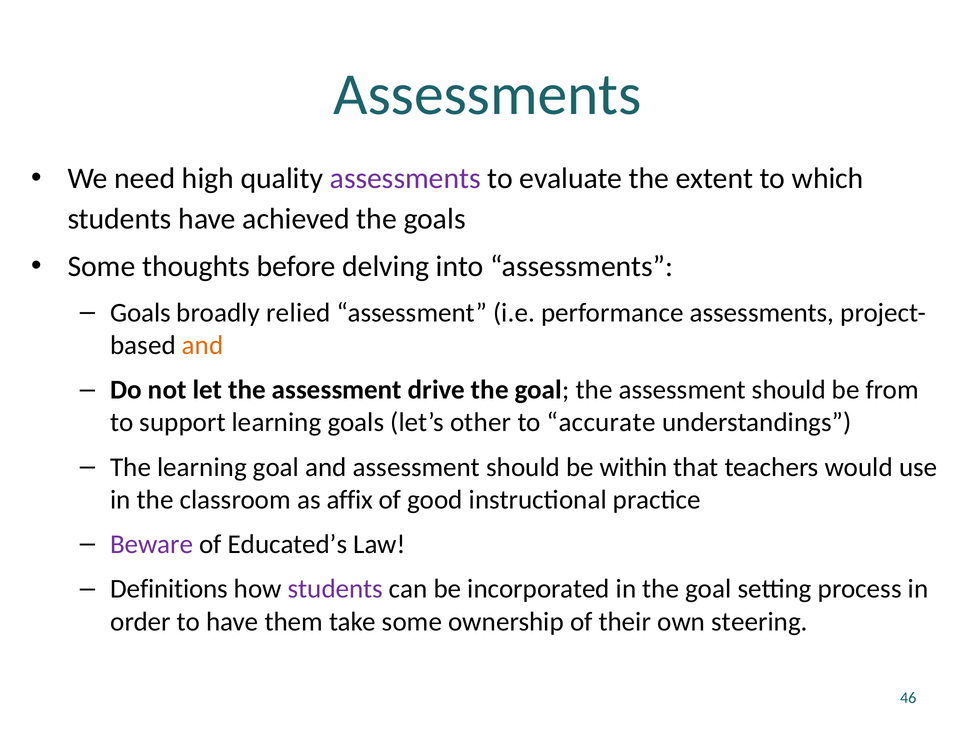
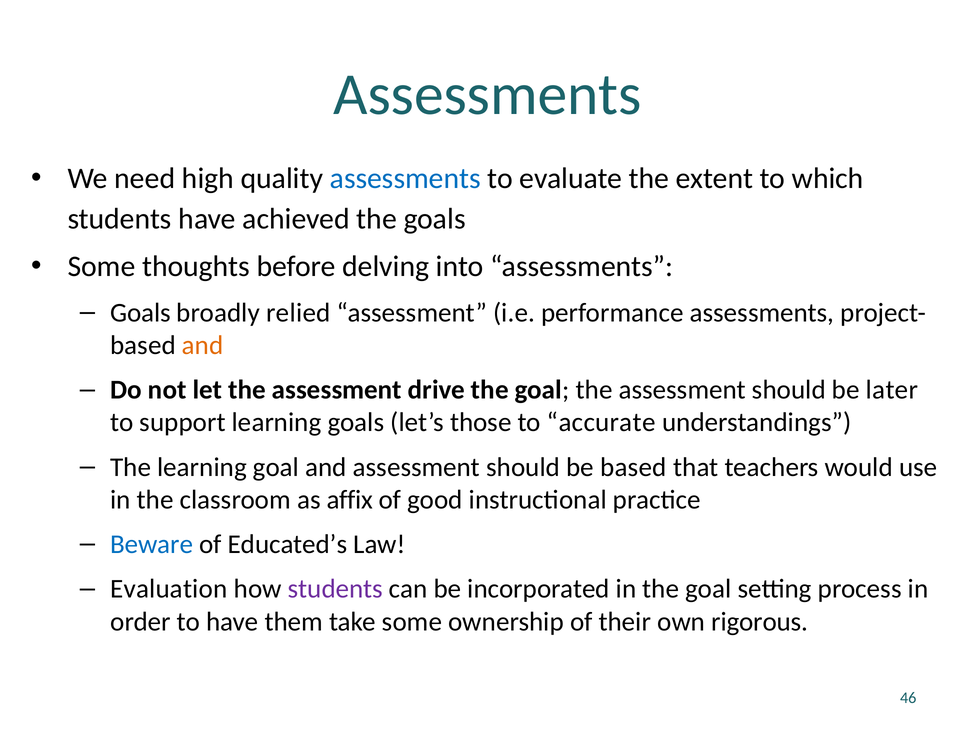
assessments colour: purple -> blue (405, 178)
from: from -> later (892, 390)
other: other -> those (481, 423)
be within: within -> based (633, 467)
Beware colour: purple -> blue (152, 545)
Definitions: Definitions -> Evaluation (169, 589)
steering: steering -> rigorous (760, 622)
